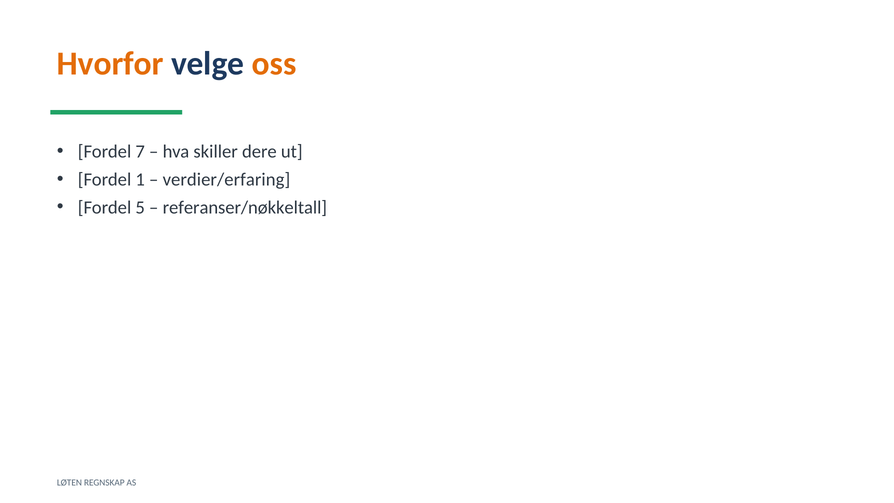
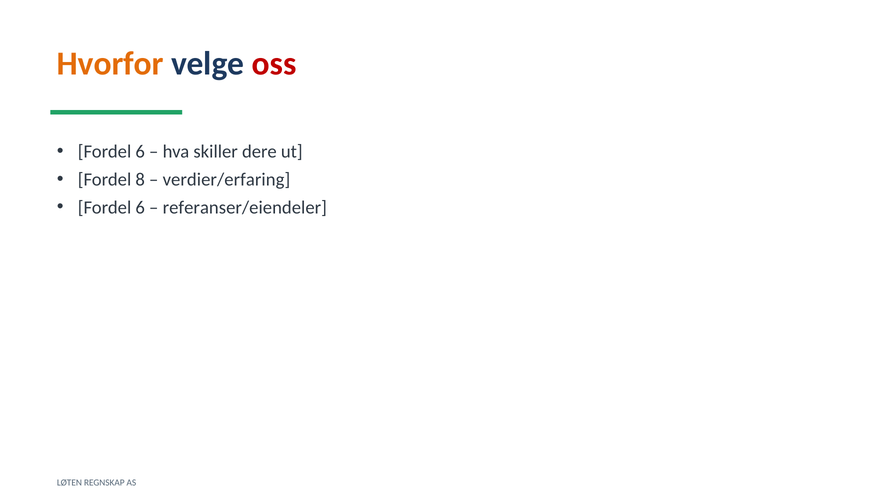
oss colour: orange -> red (274, 64)
7: 7 -> 6 (140, 151)
1: 1 -> 8 (140, 179)
5: 5 -> 6 (140, 207)
referanser/nøkkeltall: referanser/nøkkeltall -> referanser/eiendeler (245, 207)
